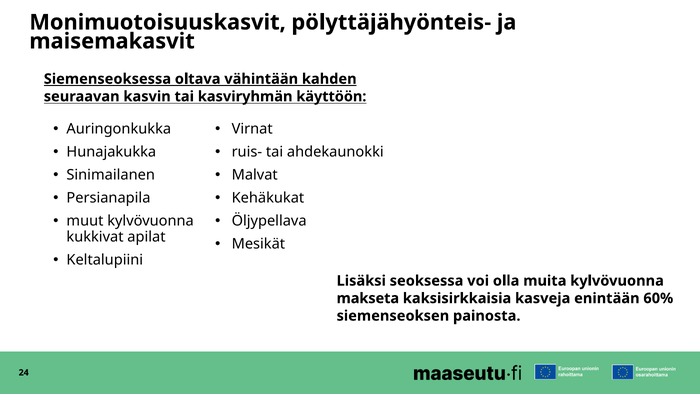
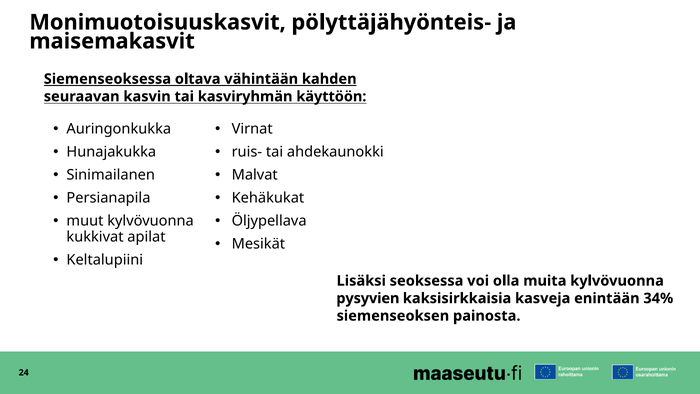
makseta: makseta -> pysyvien (368, 298)
60%: 60% -> 34% (658, 298)
